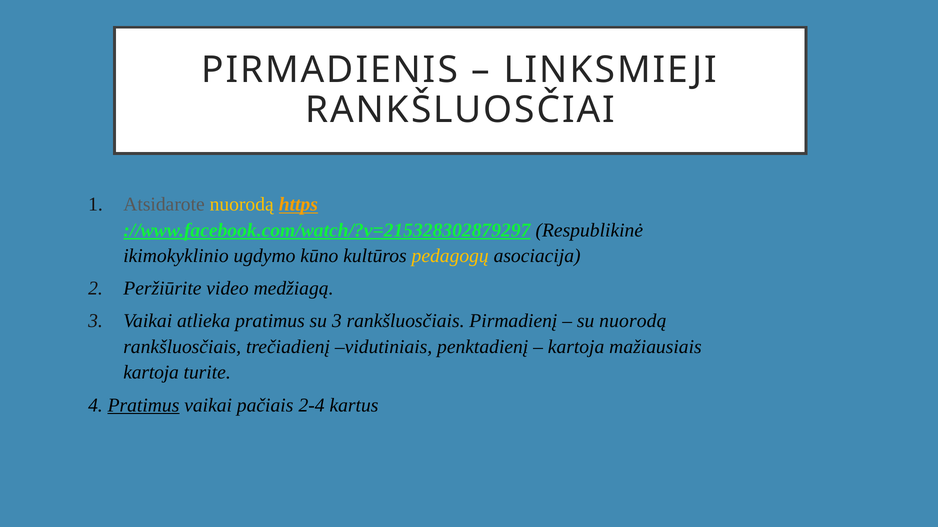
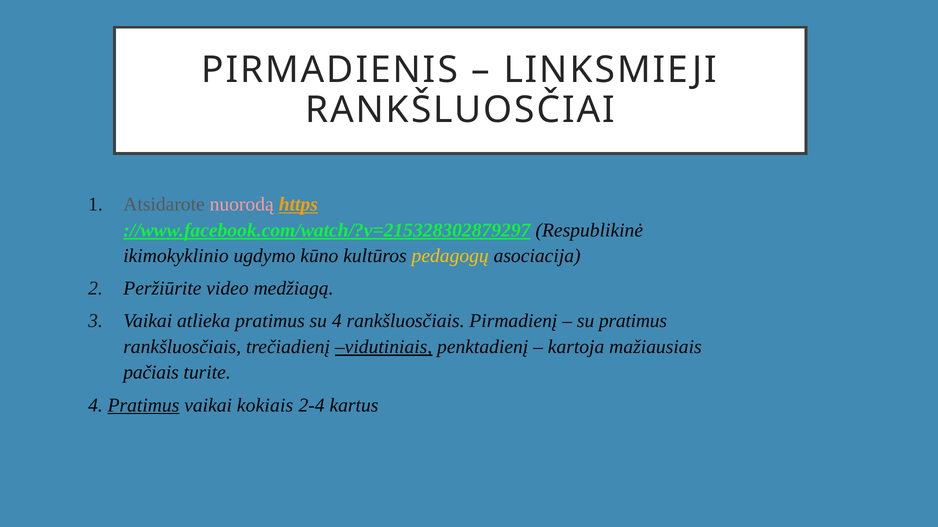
nuorodą colour: yellow -> pink (242, 205)
su 3: 3 -> 4 (337, 321)
su nuorodą: nuorodą -> pratimus (633, 321)
vidutiniais underline: none -> present (384, 347)
kartoja: kartoja -> pačiais (151, 373)
pačiais: pačiais -> kokiais (265, 406)
